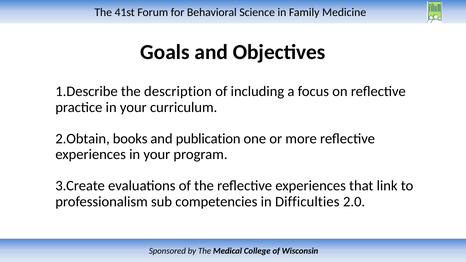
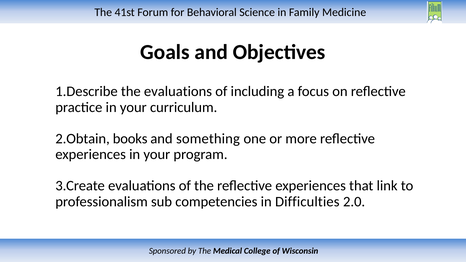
the description: description -> evaluations (178, 92)
publication: publication -> something (208, 139)
